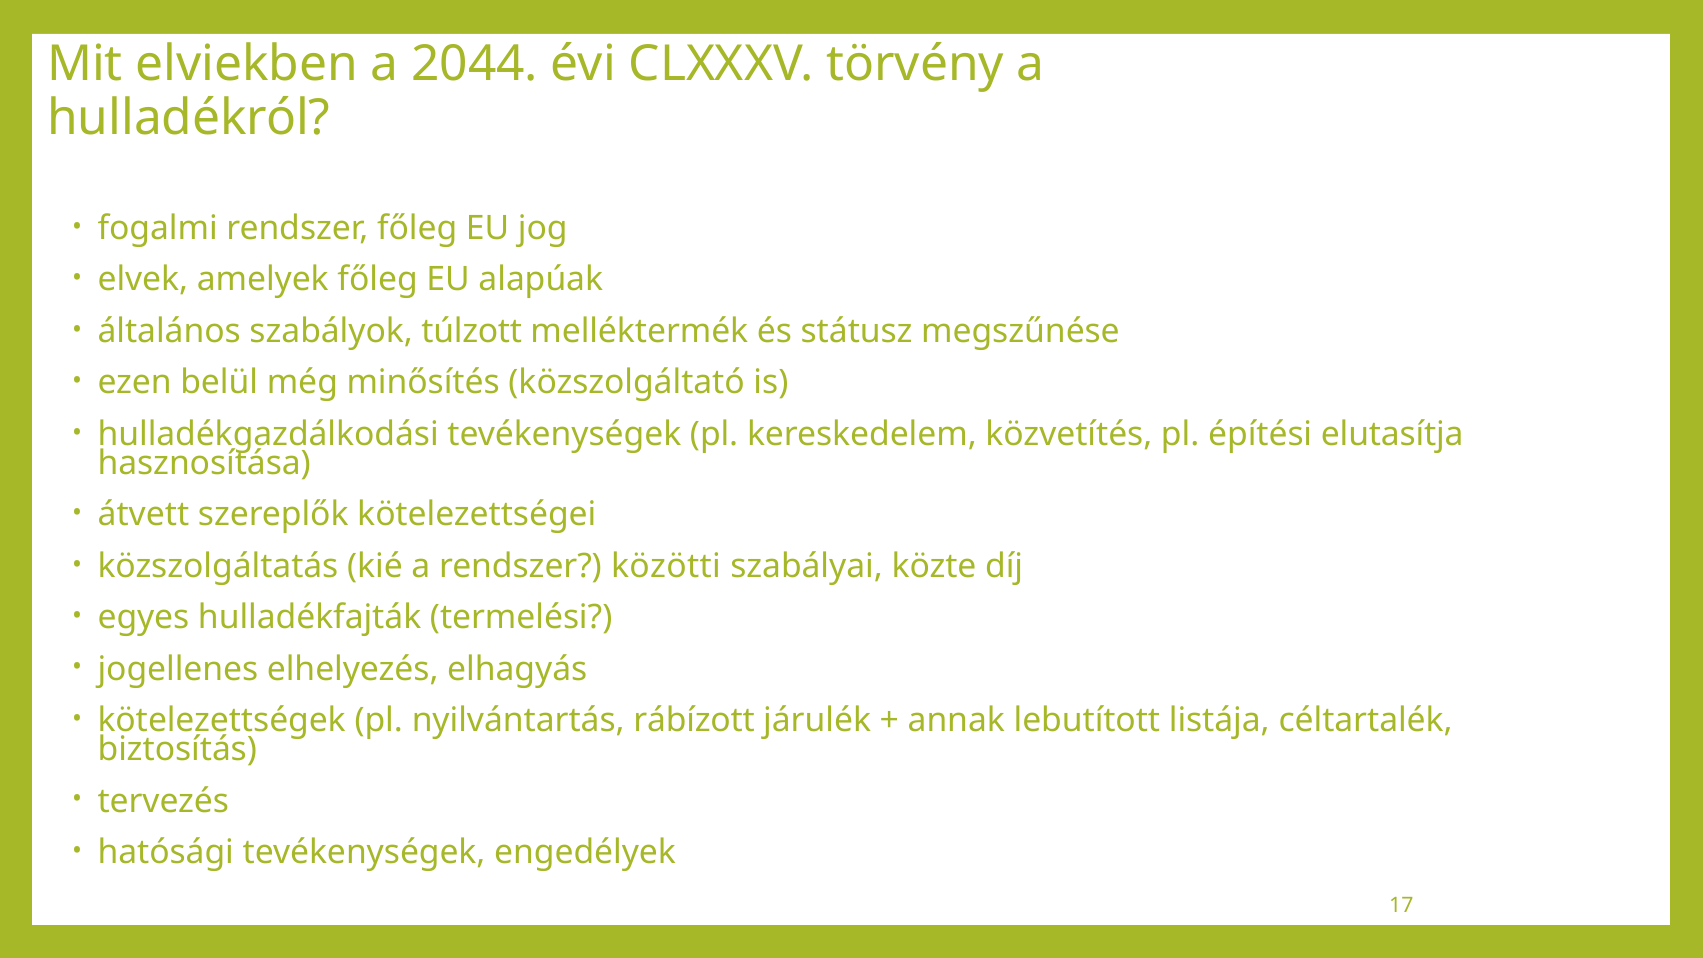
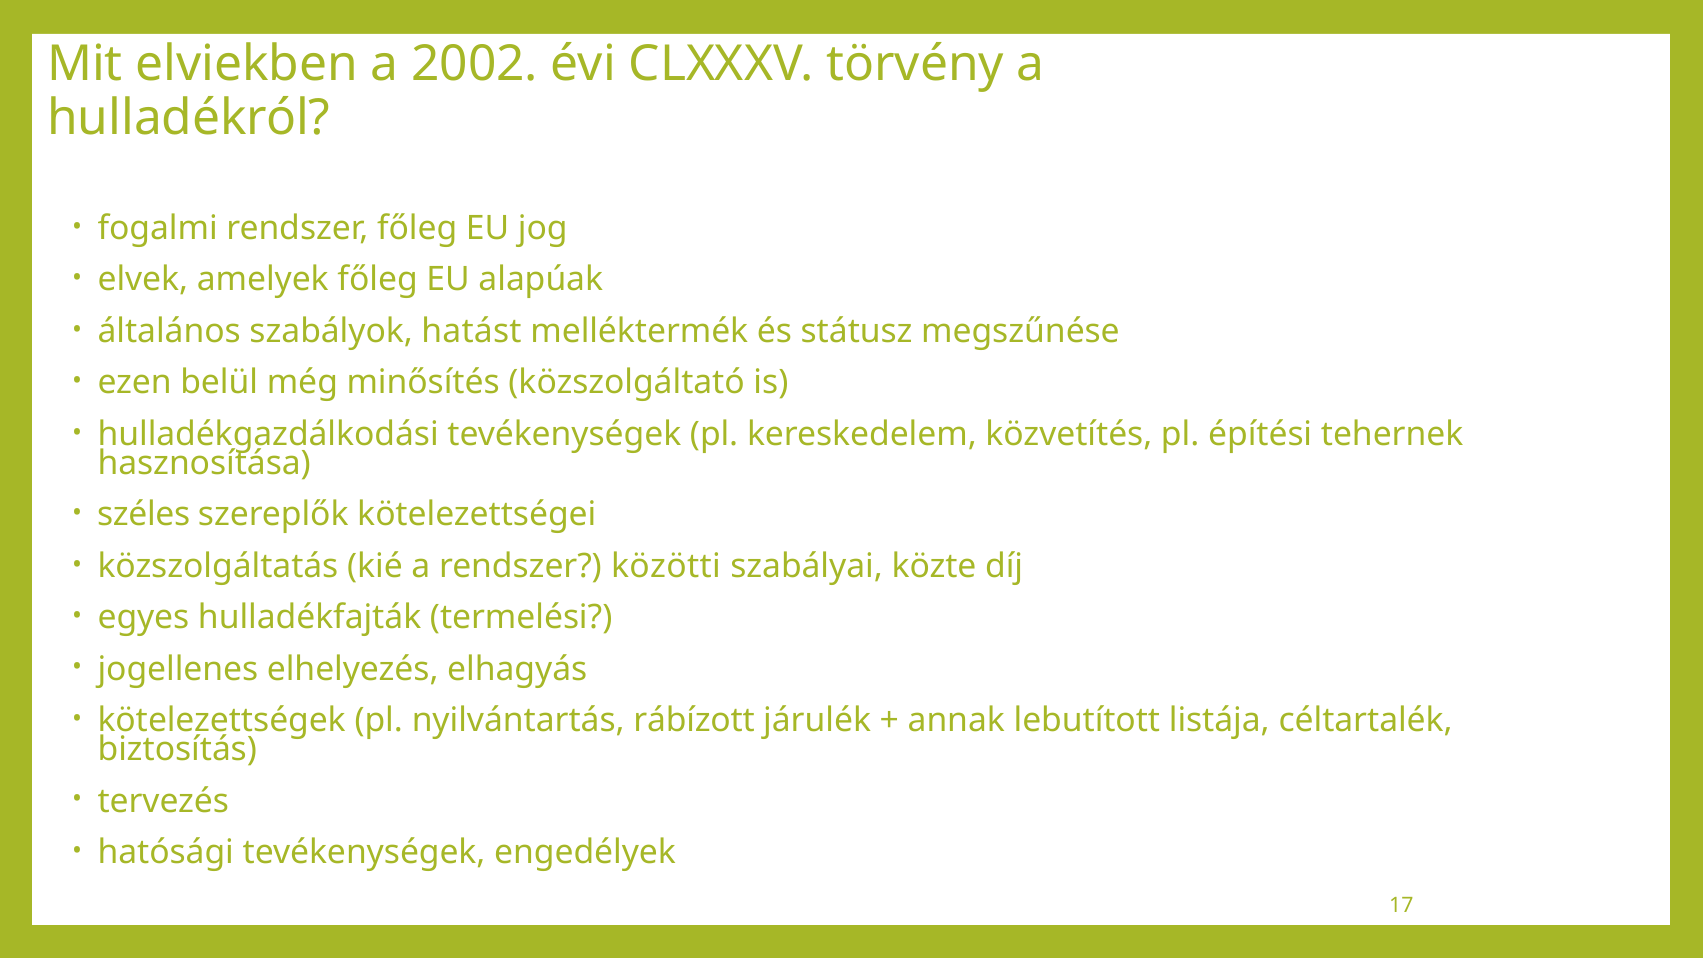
2044: 2044 -> 2002 (475, 64)
túlzott: túlzott -> hatást (471, 331)
elutasítja: elutasítja -> tehernek (1392, 434)
átvett: átvett -> széles (144, 515)
